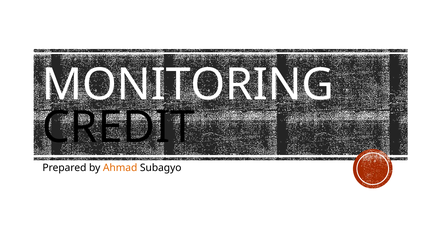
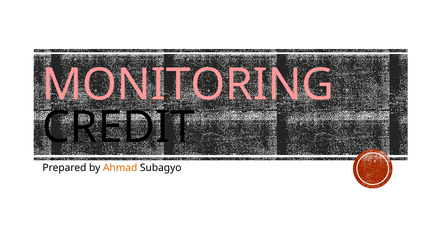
MONITORING colour: white -> pink (188, 85)
